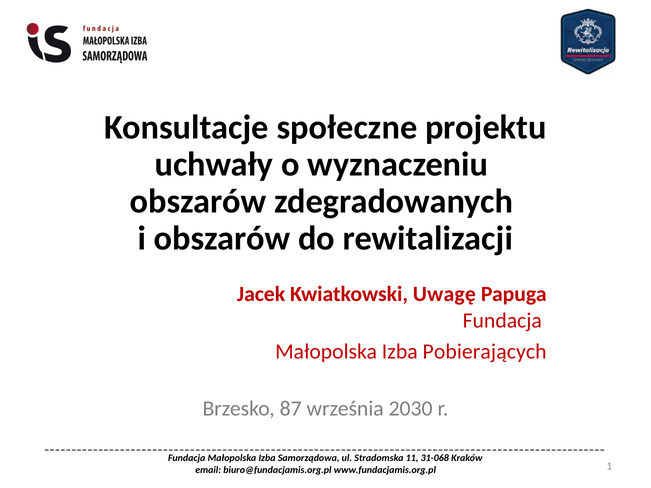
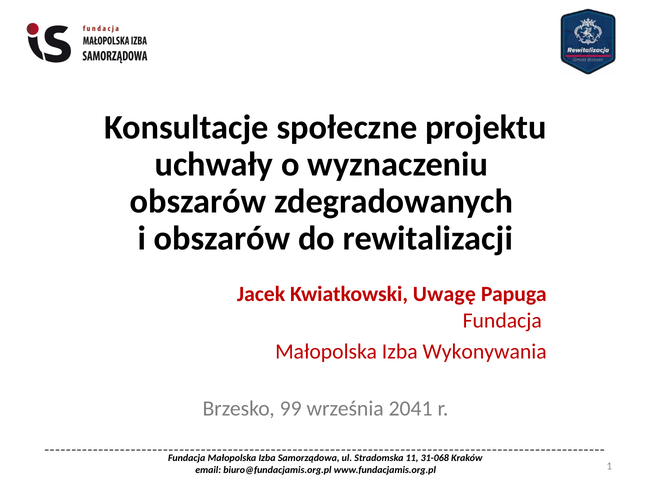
Pobierających: Pobierających -> Wykonywania (485, 352)
87: 87 -> 99 (291, 409)
2030: 2030 -> 2041 (411, 409)
